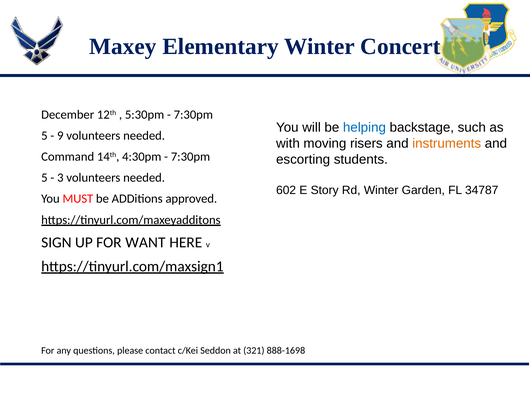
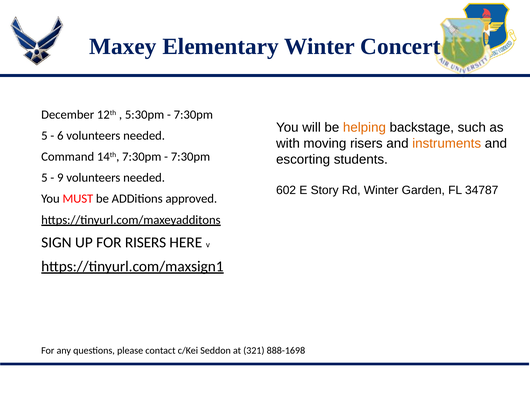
helping colour: blue -> orange (364, 128)
9: 9 -> 6 (60, 136)
14th 4:30pm: 4:30pm -> 7:30pm (142, 157)
3: 3 -> 9 (60, 178)
FOR WANT: WANT -> RISERS (146, 243)
